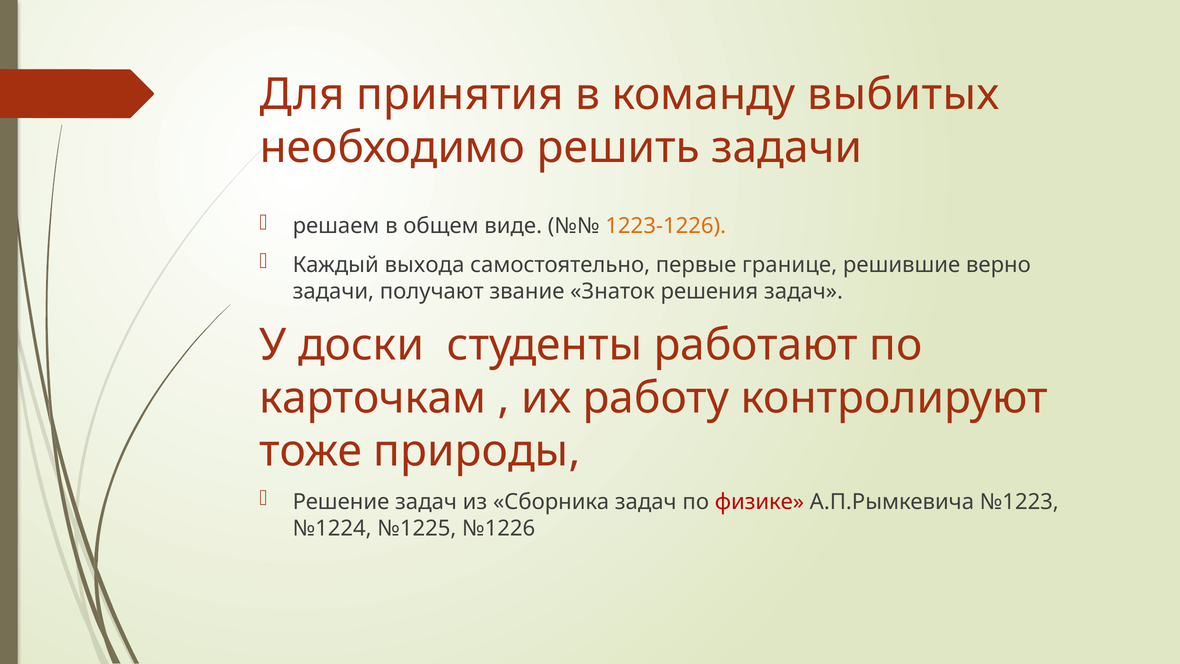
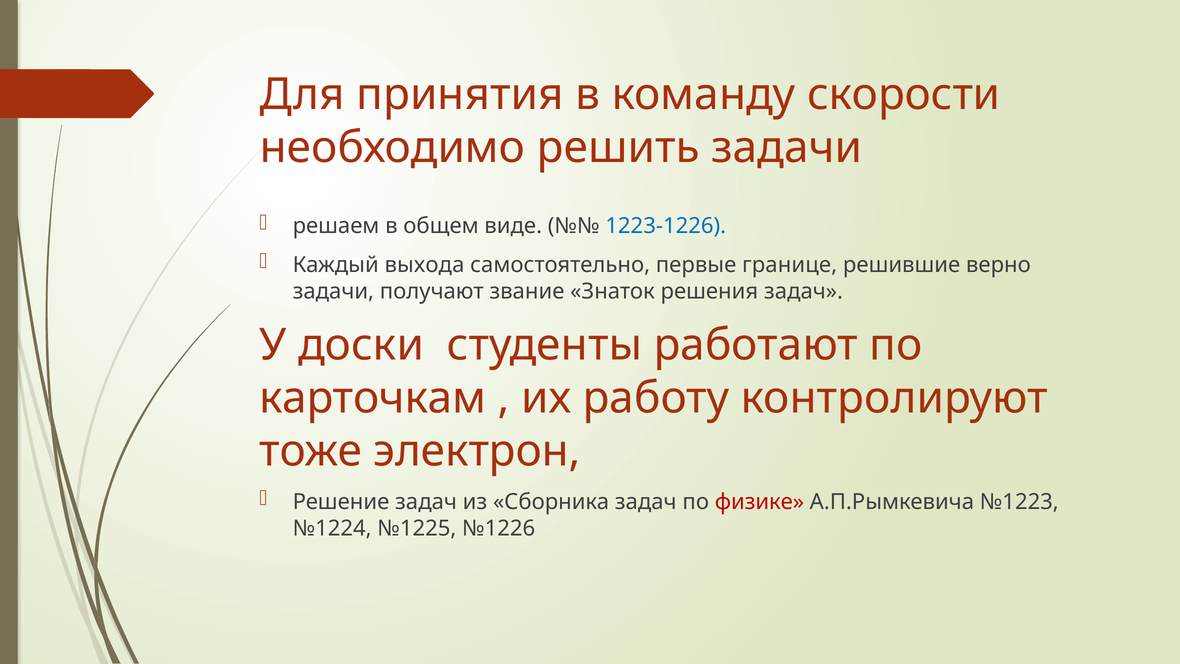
выбитых: выбитых -> скорости (904, 94)
1223-1226 colour: orange -> blue (666, 226)
природы: природы -> электрон (477, 451)
